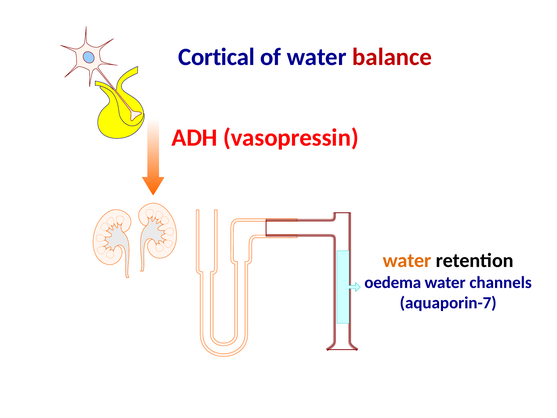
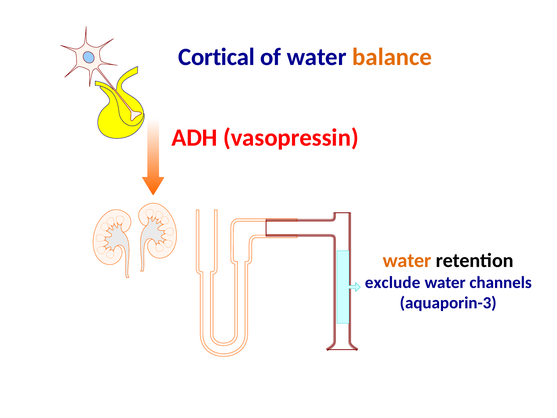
balance colour: red -> orange (392, 57)
oedema: oedema -> exclude (393, 282)
aquaporin-7: aquaporin-7 -> aquaporin-3 (448, 303)
